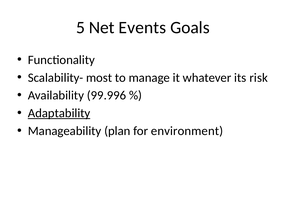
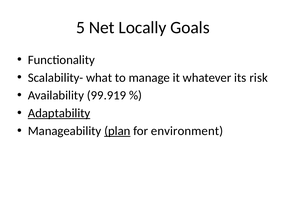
Events: Events -> Locally (142, 28)
most: most -> what (99, 78)
99.996: 99.996 -> 99.919 (107, 96)
plan underline: none -> present (117, 131)
